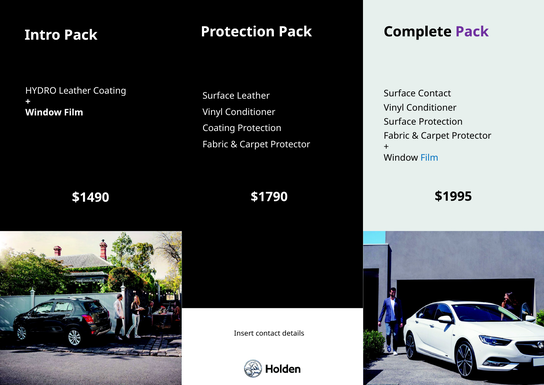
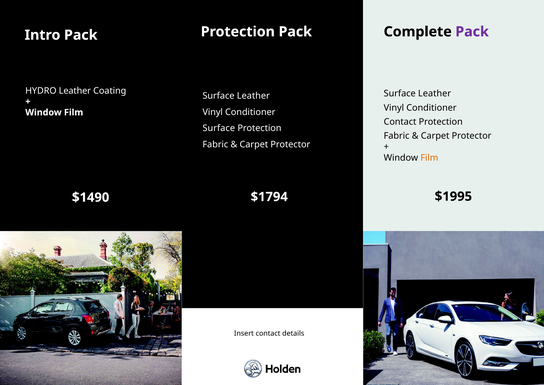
Contact: Contact -> Leather (435, 94)
Surface: Surface -> Contact (400, 122)
Coating: Coating -> Surface (219, 128)
Film colour: blue -> orange (429, 158)
$1790: $1790 -> $1794 (269, 197)
